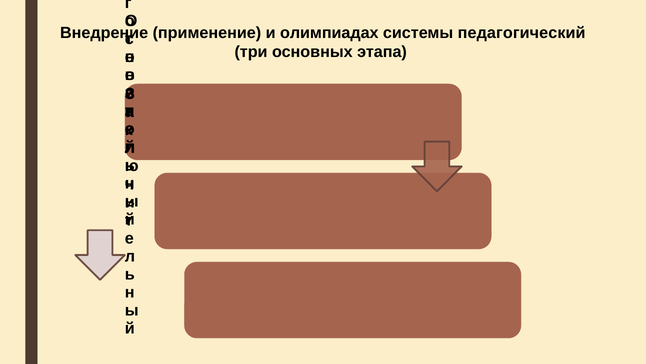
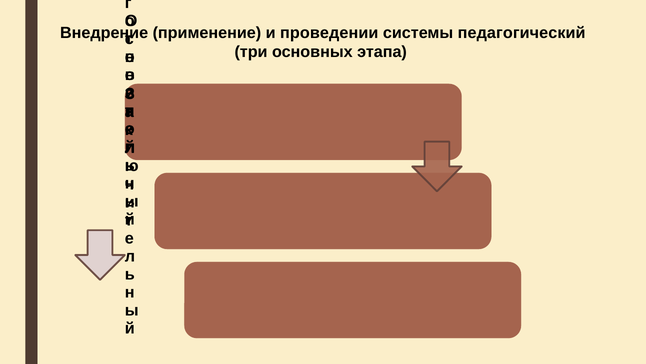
олимпиадах: олимпиадах -> проведении (329, 33)
